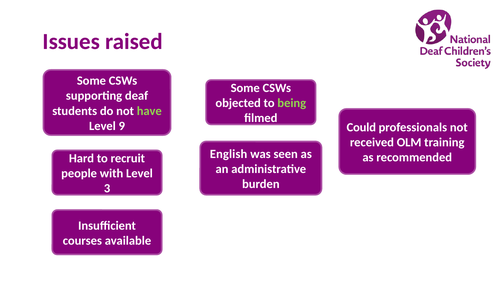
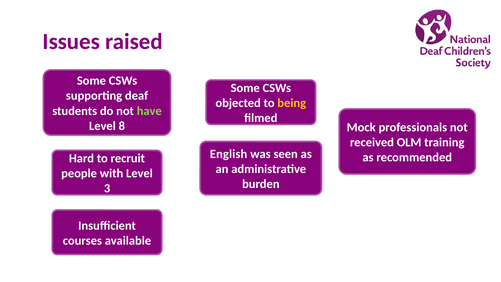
being colour: light green -> yellow (292, 103)
9: 9 -> 8 (122, 126)
Could: Could -> Mock (361, 127)
